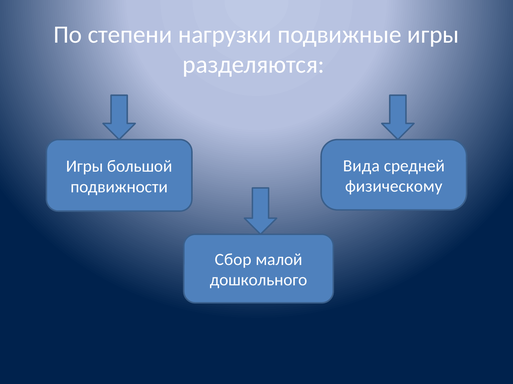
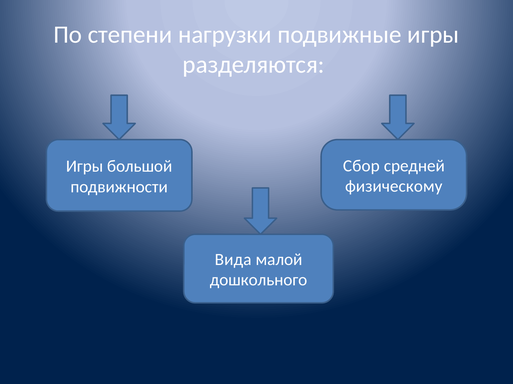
Вида: Вида -> Сбор (361, 166)
Сбор: Сбор -> Вида (233, 260)
